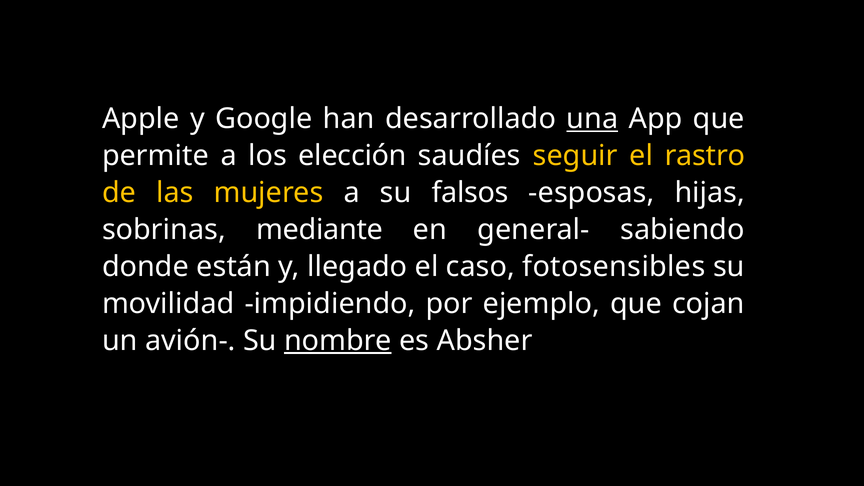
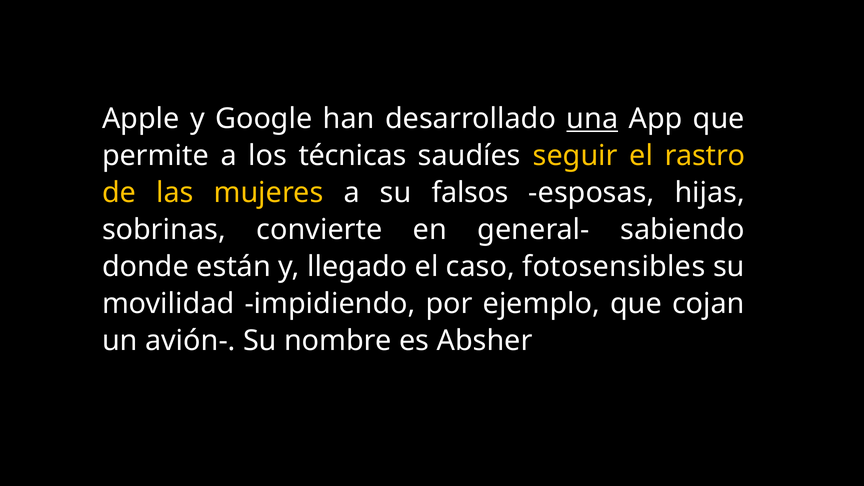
elección: elección -> técnicas (353, 156)
mediante: mediante -> convierte (319, 230)
nombre underline: present -> none (338, 341)
